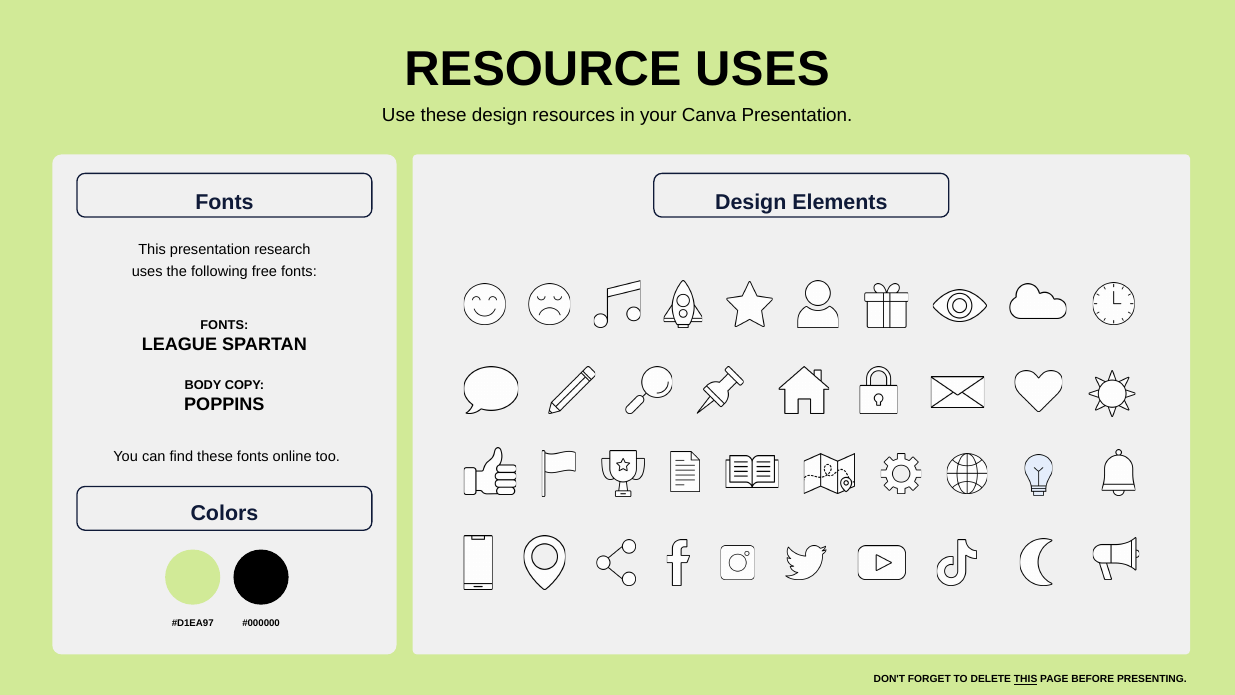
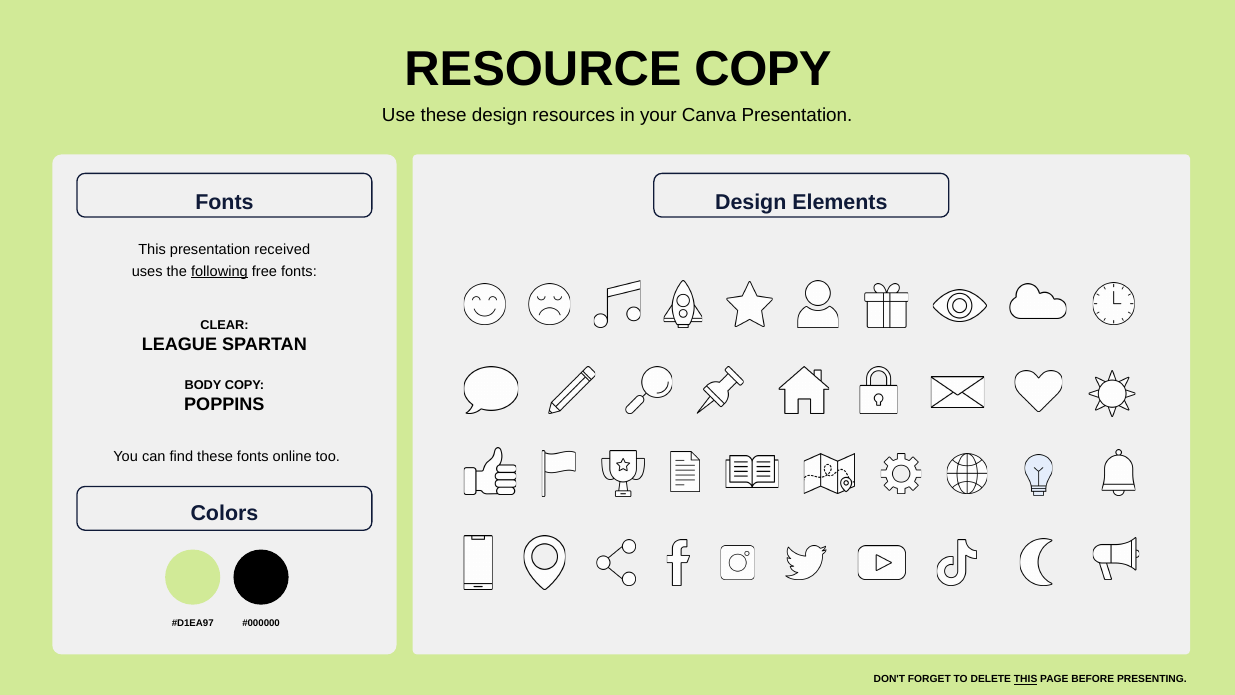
RESOURCE USES: USES -> COPY (763, 69)
research: research -> received (282, 250)
following underline: none -> present (219, 271)
FONTS: FONTS -> CLEAR (224, 325)
